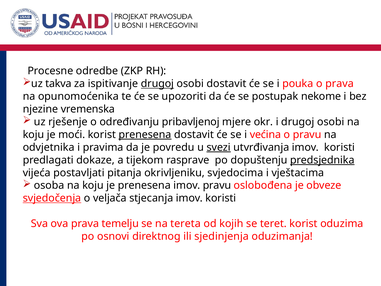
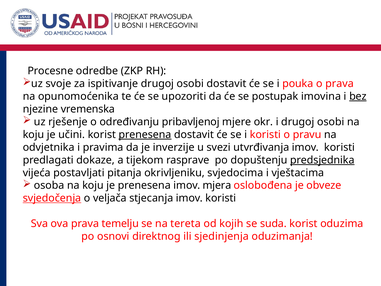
takva: takva -> svoje (58, 84)
drugoj underline: present -> none (157, 84)
nekome: nekome -> imovina (321, 96)
bez underline: none -> present (358, 96)
moći: moći -> učini (72, 134)
i većina: većina -> koristi (265, 134)
povredu: povredu -> inverzije (174, 147)
svezi underline: present -> none (219, 147)
imov pravu: pravu -> mjera (217, 185)
teret: teret -> suda (273, 223)
